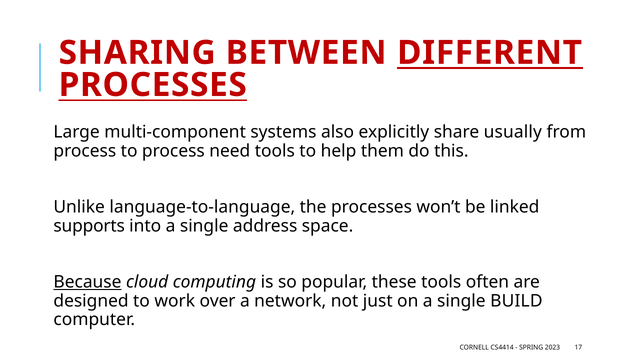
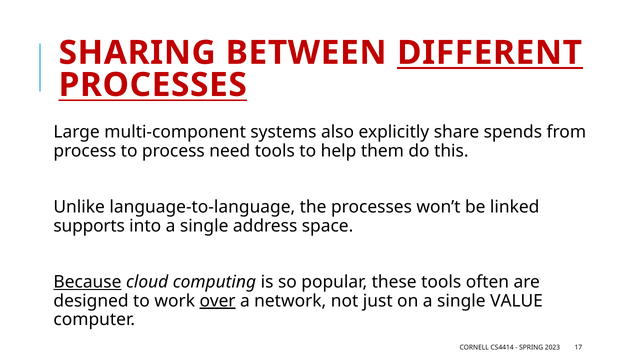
usually: usually -> spends (513, 132)
over underline: none -> present (218, 300)
BUILD: BUILD -> VALUE (517, 300)
